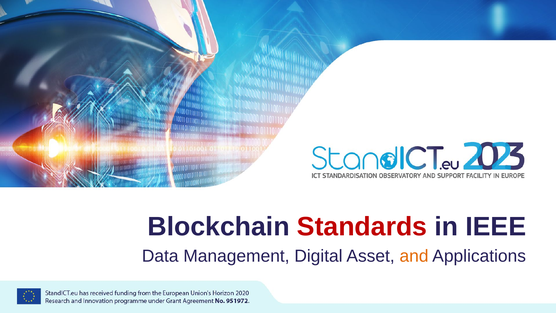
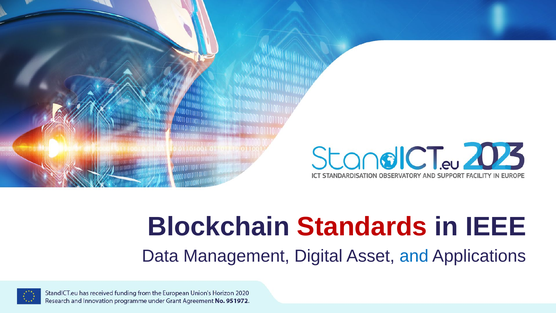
and colour: orange -> blue (414, 256)
